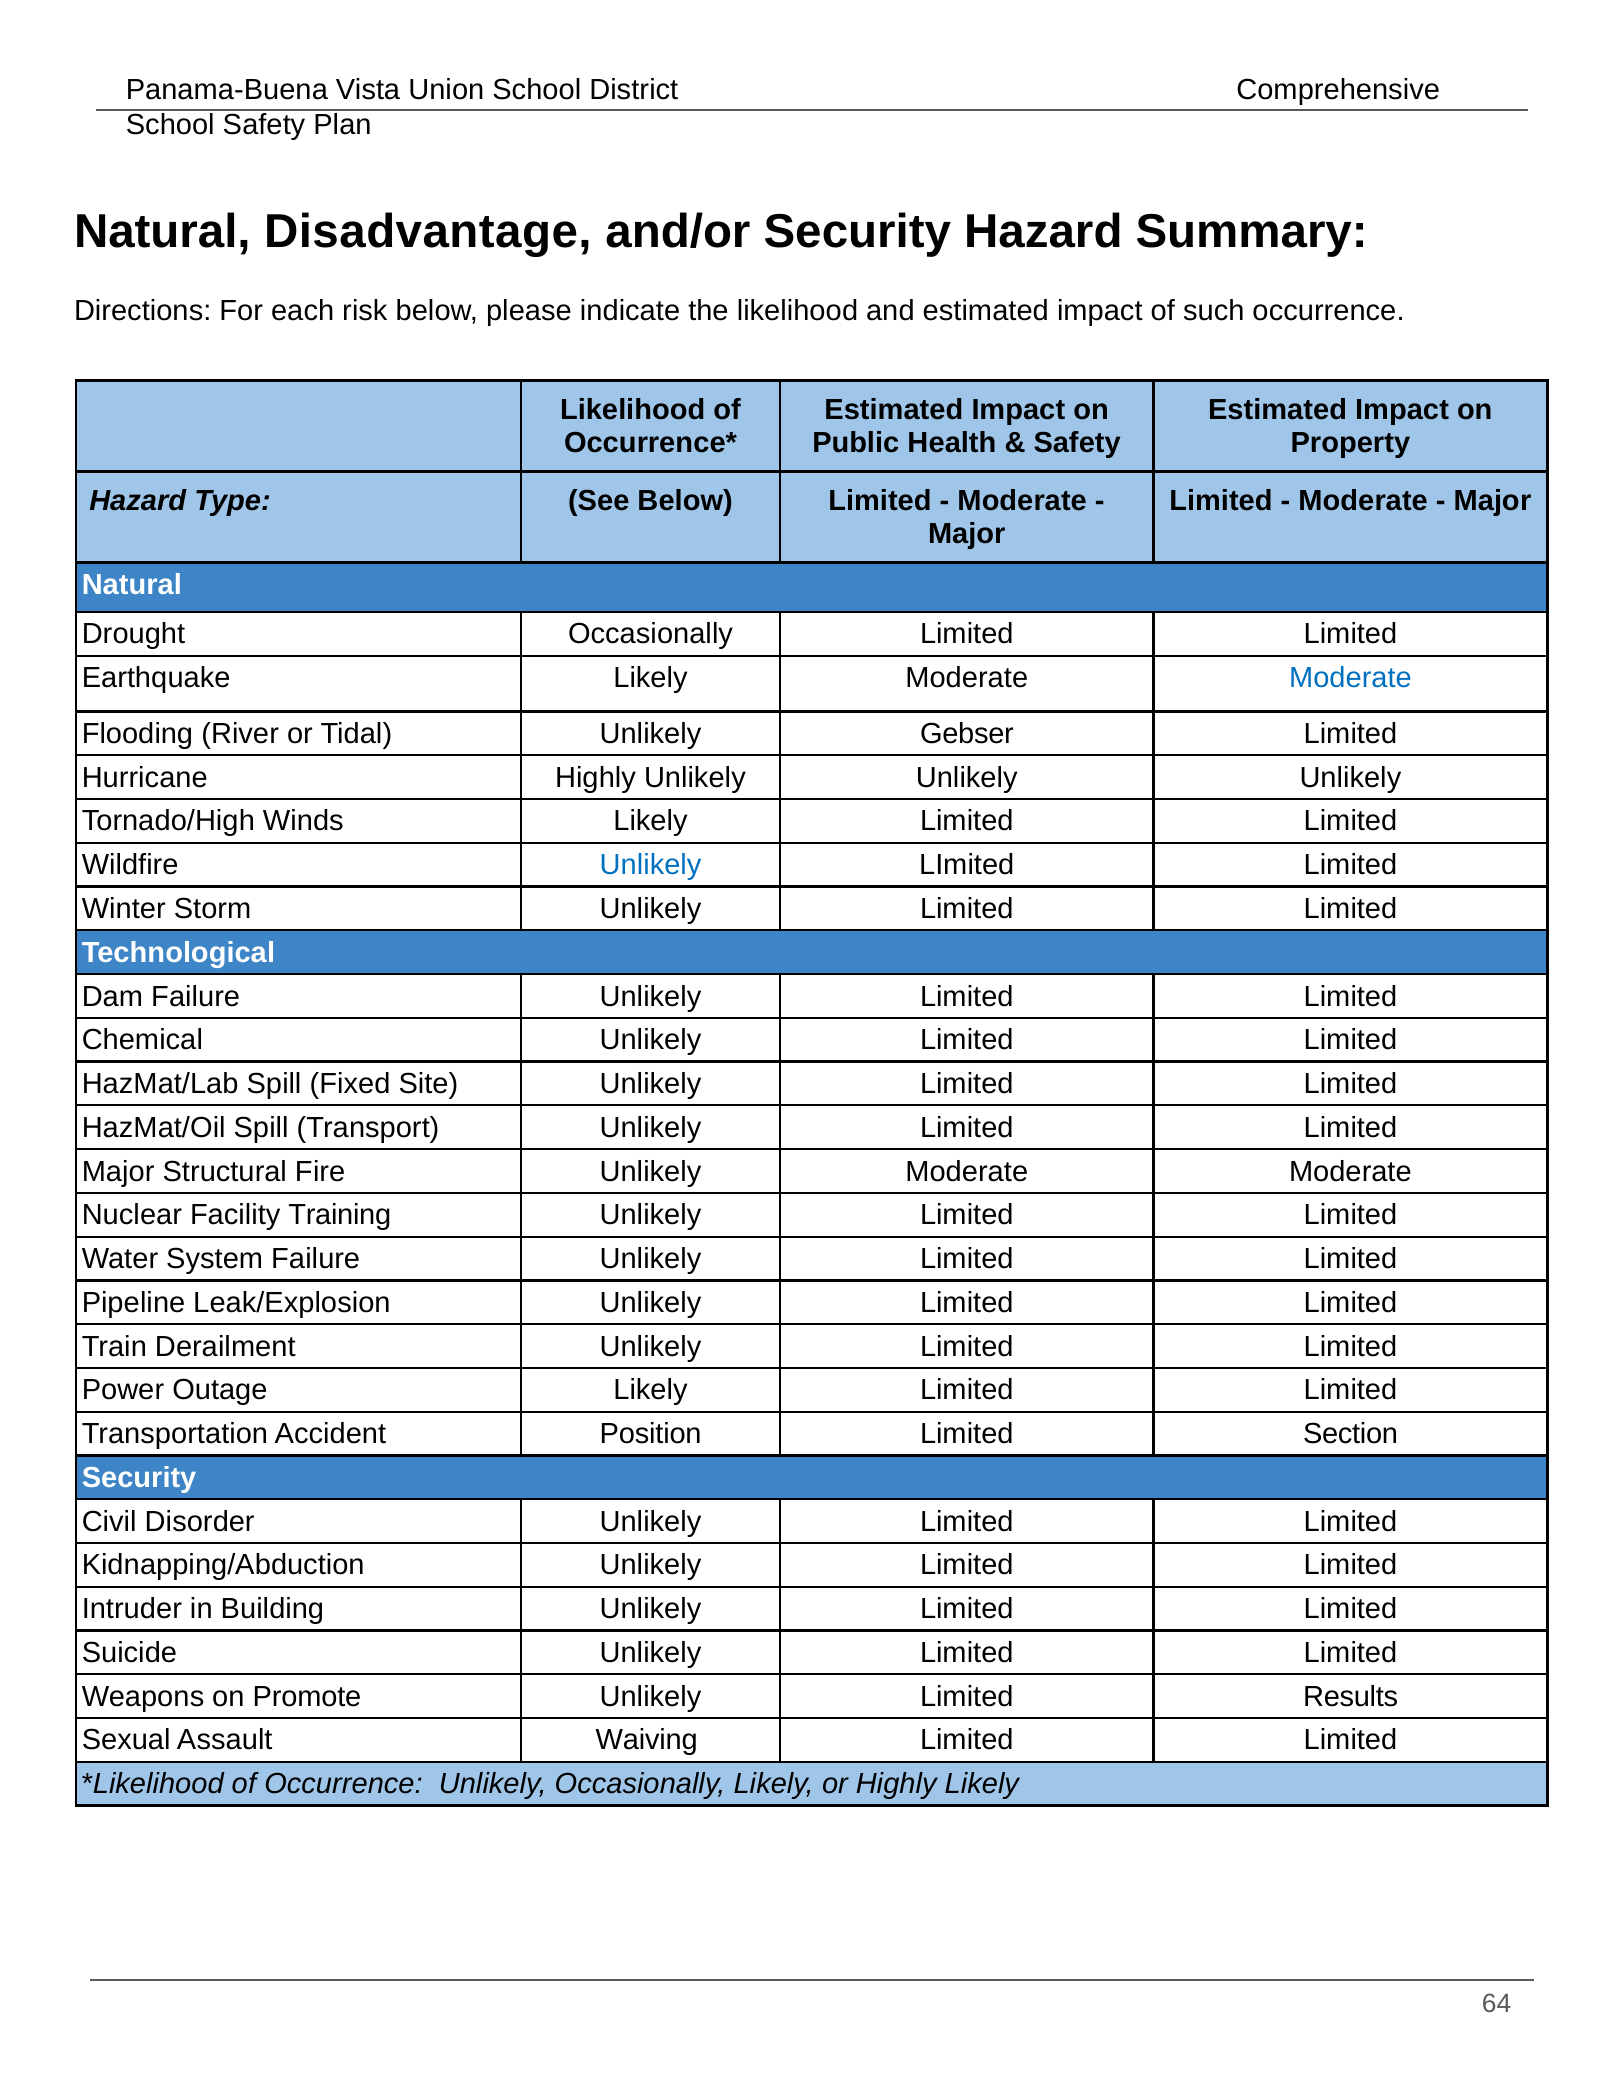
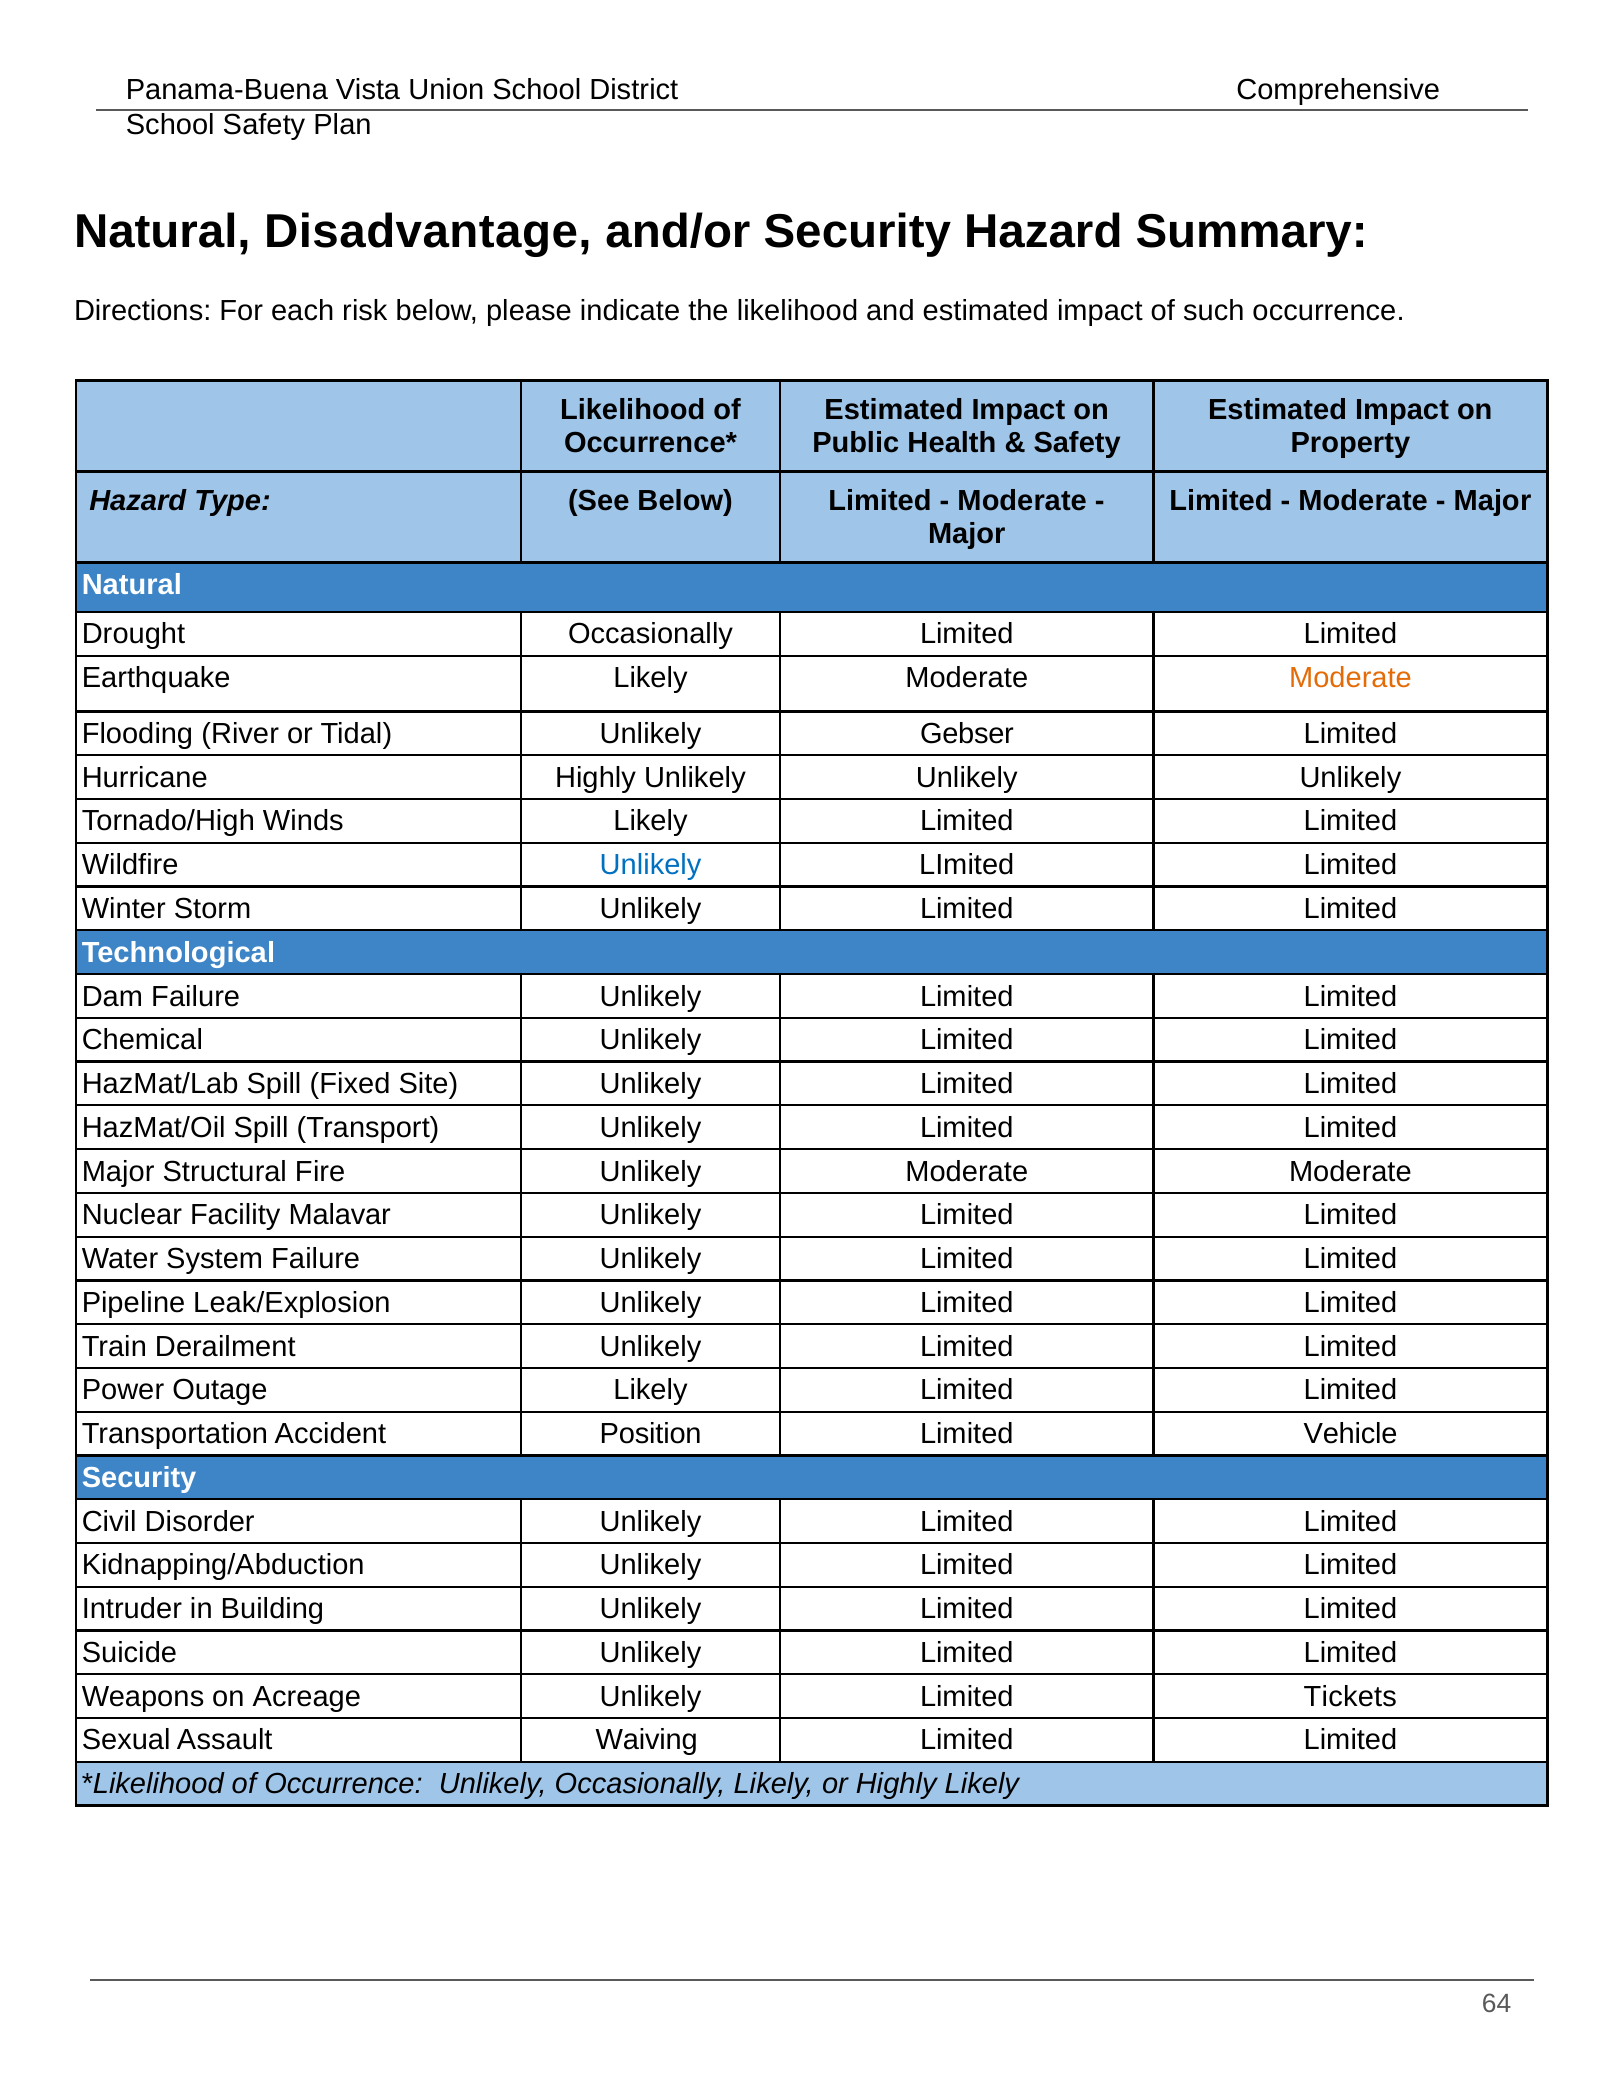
Moderate colour: blue -> orange (1350, 678)
Training: Training -> Malavar (340, 1215)
Section: Section -> Vehicle (1351, 1434)
Promote: Promote -> Acreage (307, 1697)
Results: Results -> Tickets (1350, 1697)
